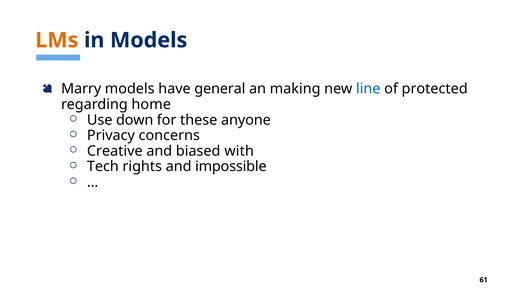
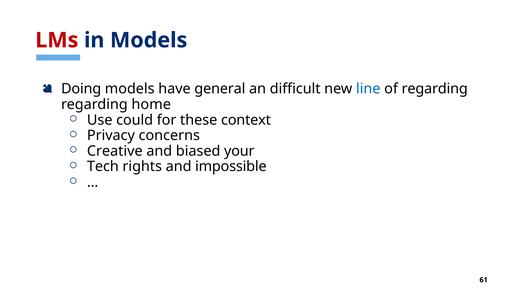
LMs colour: orange -> red (57, 40)
Marry: Marry -> Doing (81, 89)
making: making -> difficult (295, 89)
of protected: protected -> regarding (435, 89)
down: down -> could (135, 120)
anyone: anyone -> context (246, 120)
with: with -> your (239, 151)
